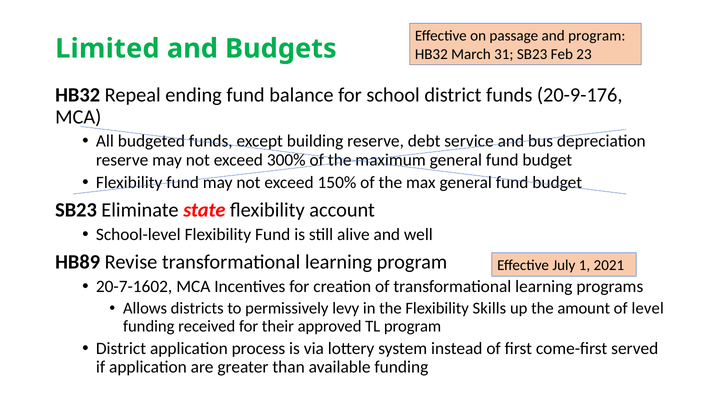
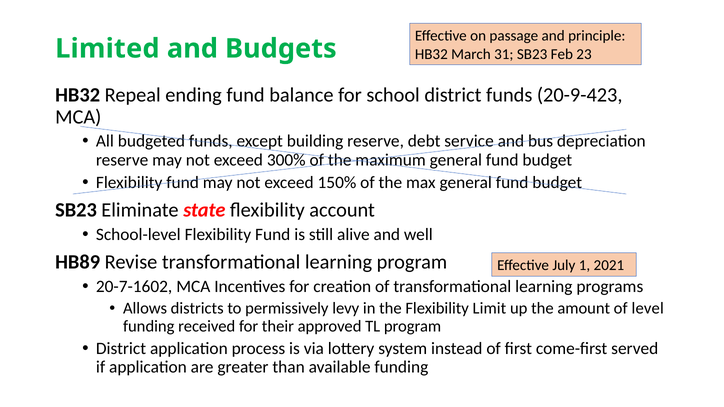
and program: program -> principle (597, 36)
20-9-176: 20-9-176 -> 20-9-423 (580, 95)
Skills: Skills -> Limit (489, 309)
